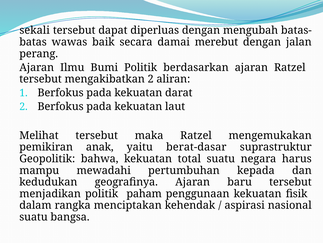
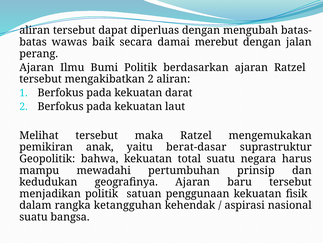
sekali: sekali -> aliran (35, 30)
kepada: kepada -> prinsip (256, 170)
paham: paham -> satuan (144, 193)
menciptakan: menciptakan -> ketangguhan (128, 205)
